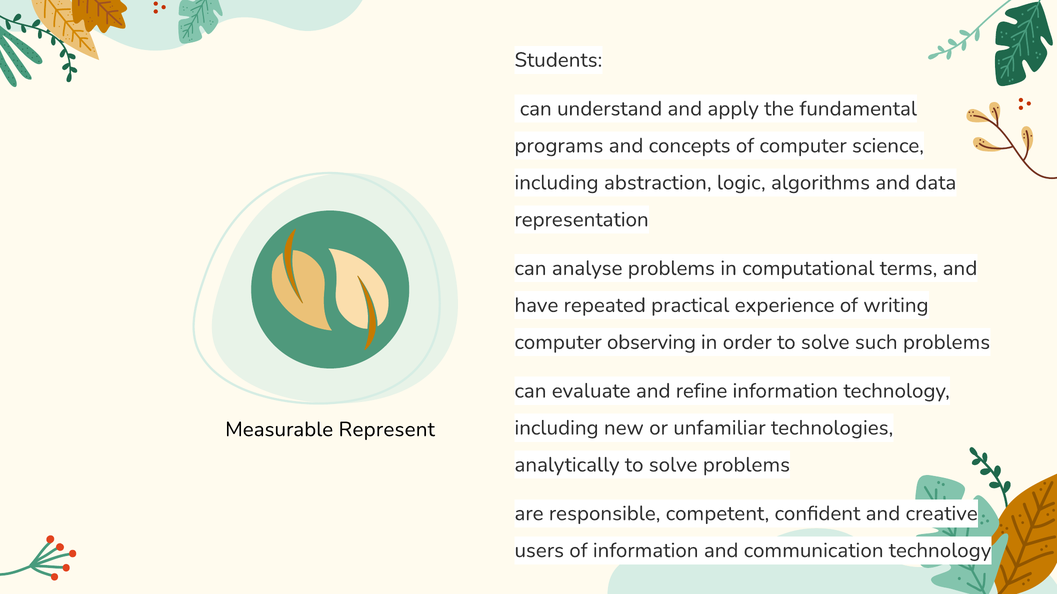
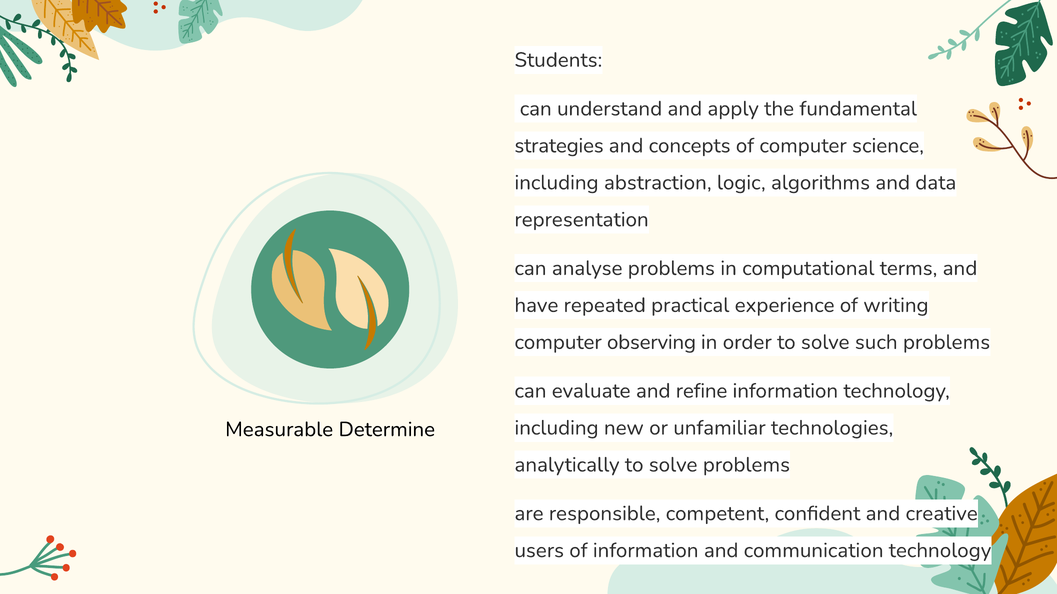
programs: programs -> strategies (559, 146)
Represent: Represent -> Determine (387, 430)
